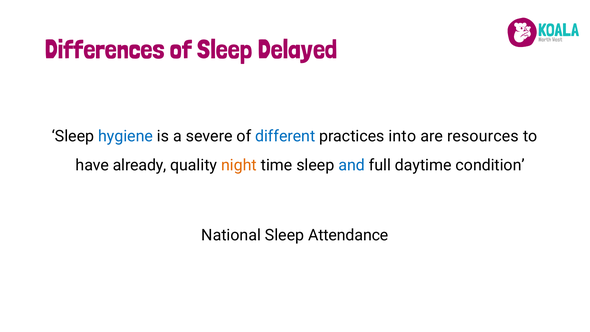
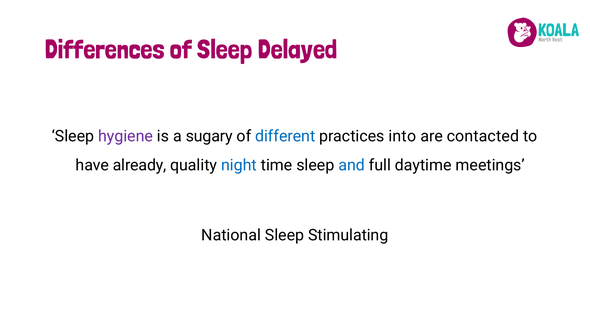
hygiene colour: blue -> purple (126, 136)
severe: severe -> sugary (209, 136)
resources: resources -> contacted (483, 136)
night colour: orange -> blue (239, 165)
condition: condition -> meetings (490, 165)
Attendance: Attendance -> Stimulating (348, 235)
